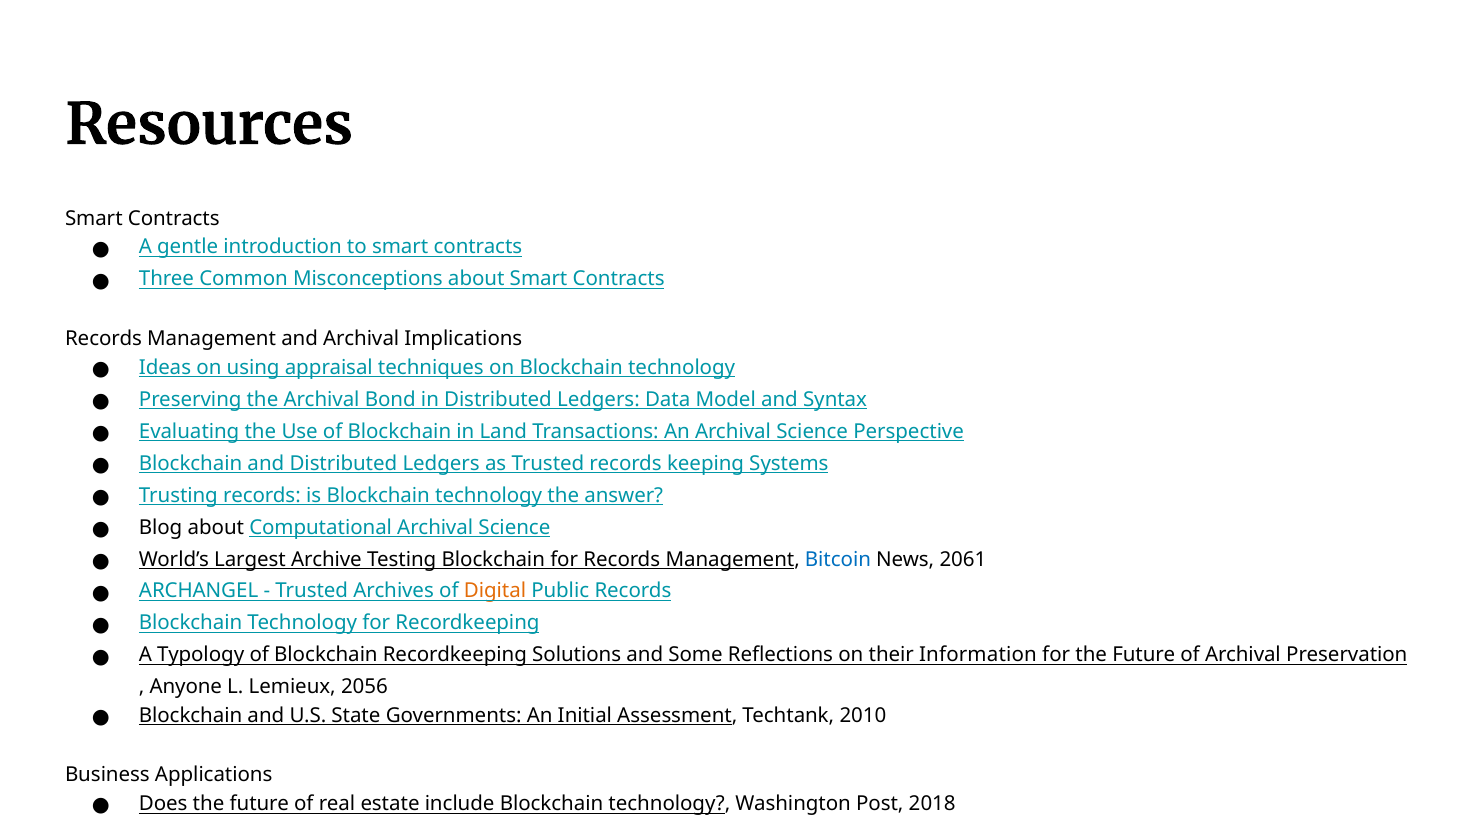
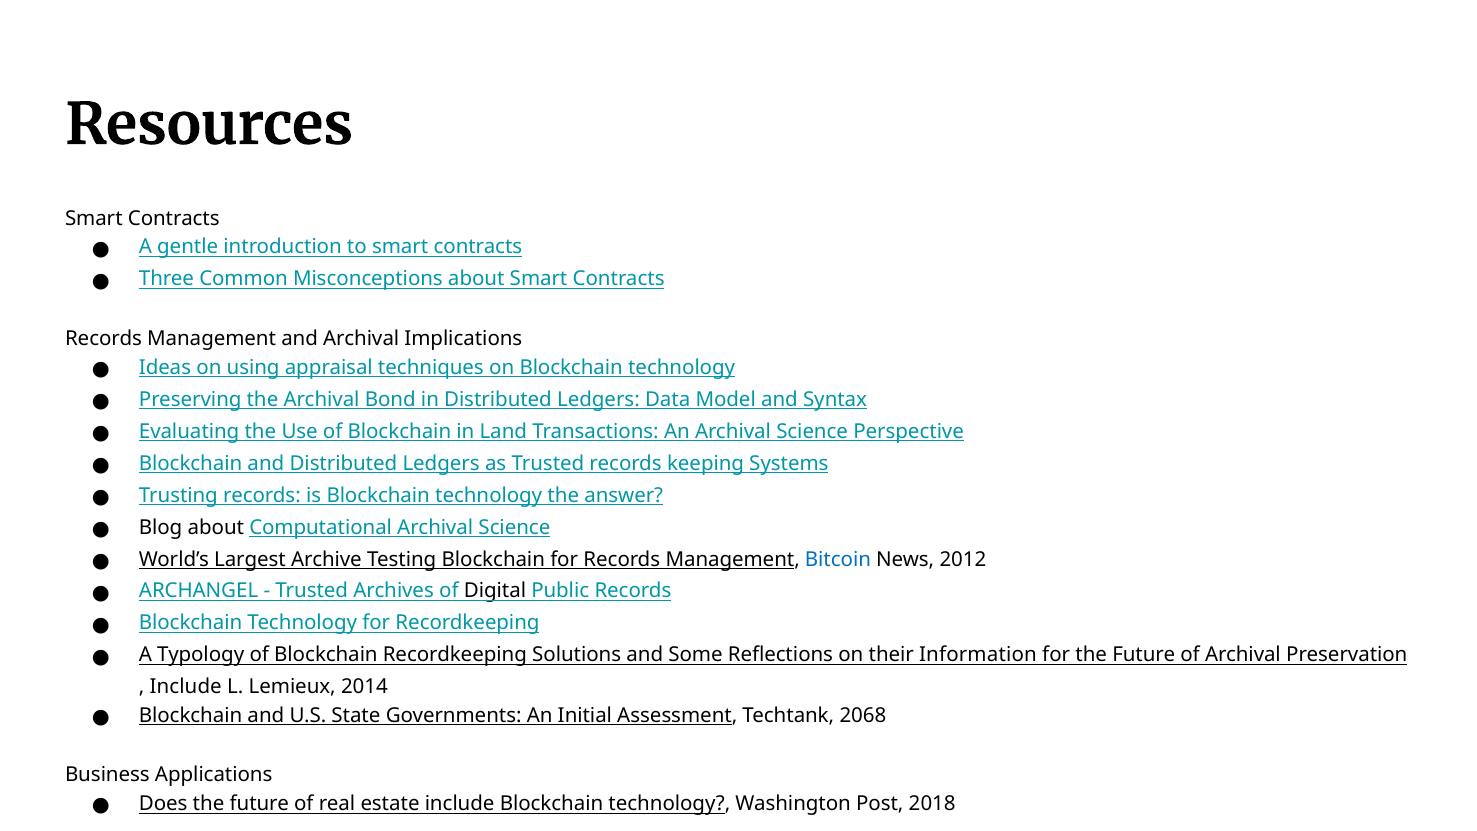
2061: 2061 -> 2012 (963, 559)
Digital colour: orange -> black (495, 591)
Anyone: Anyone -> Include (186, 686)
2056: 2056 -> 2014 (364, 686)
2010: 2010 -> 2068 (863, 715)
